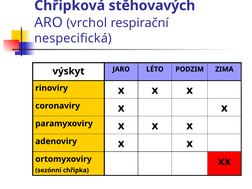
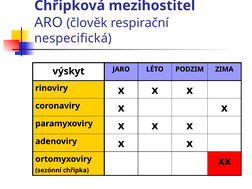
stěhovavých: stěhovavých -> mezihostitel (152, 6)
vrchol: vrchol -> člověk (87, 23)
